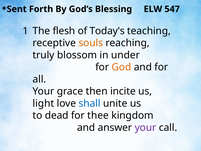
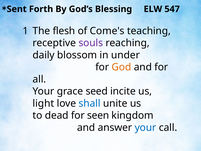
Today's: Today's -> Come's (107, 31)
souls colour: orange -> purple (91, 43)
truly: truly -> daily (44, 55)
then: then -> seed (97, 91)
thee: thee -> seen (98, 115)
your colour: purple -> blue (145, 127)
